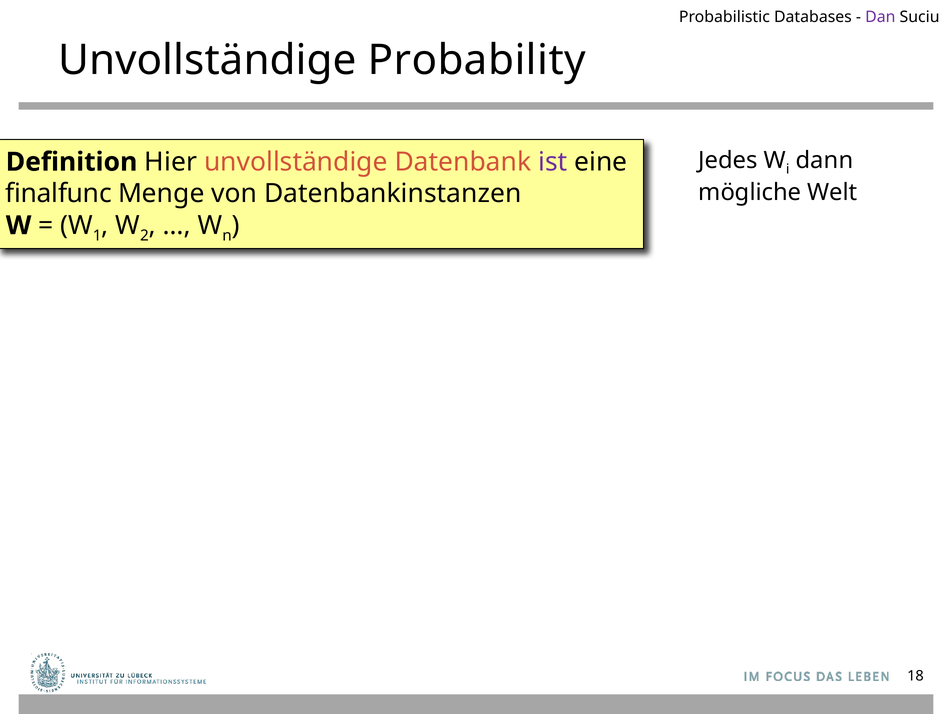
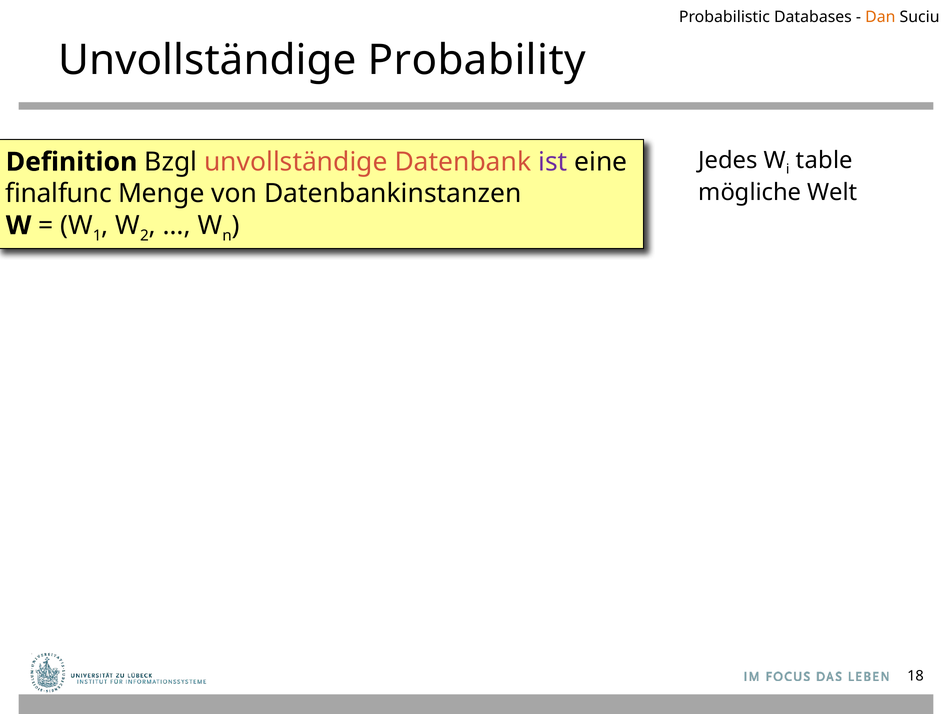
Dan colour: purple -> orange (880, 17)
dann: dann -> table (824, 160)
Hier: Hier -> Bzgl (171, 162)
